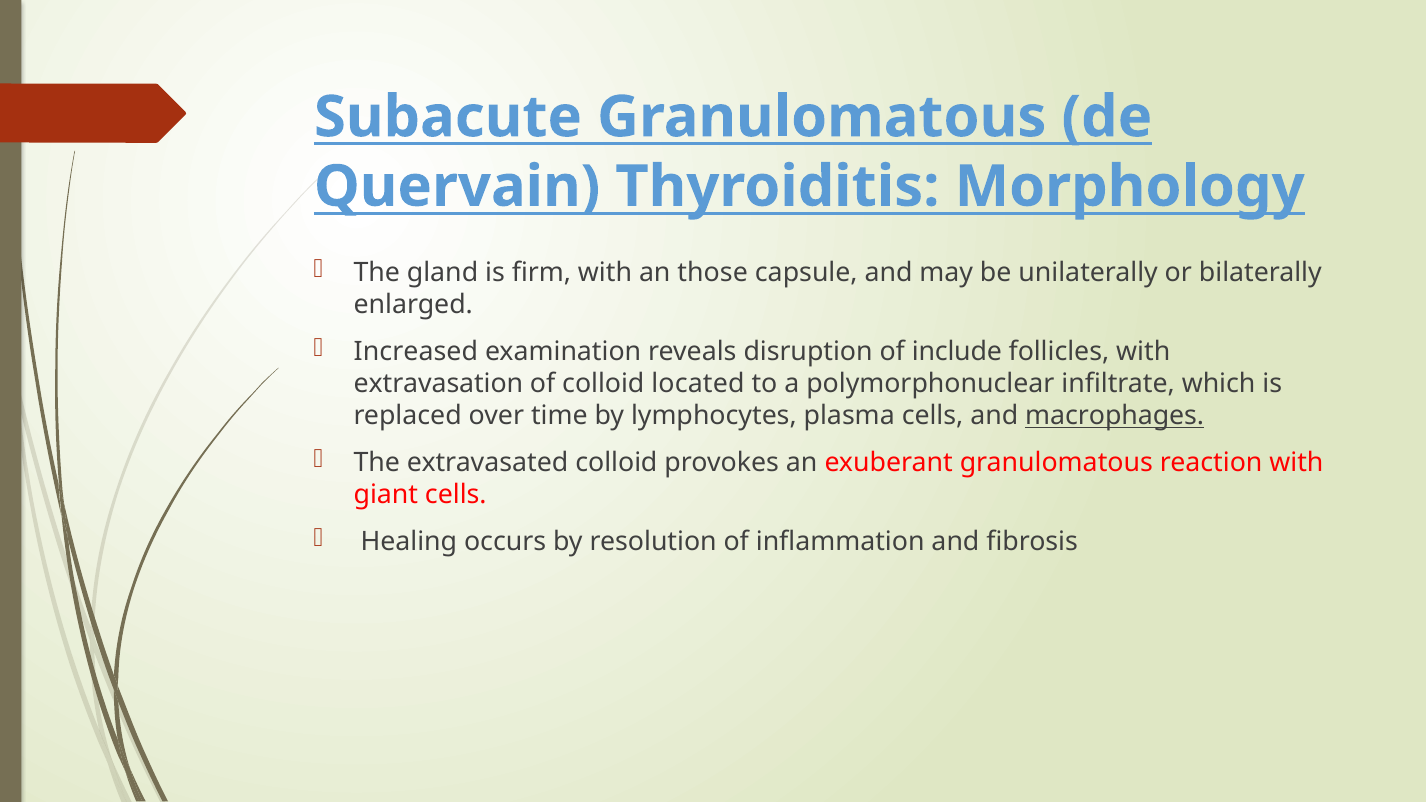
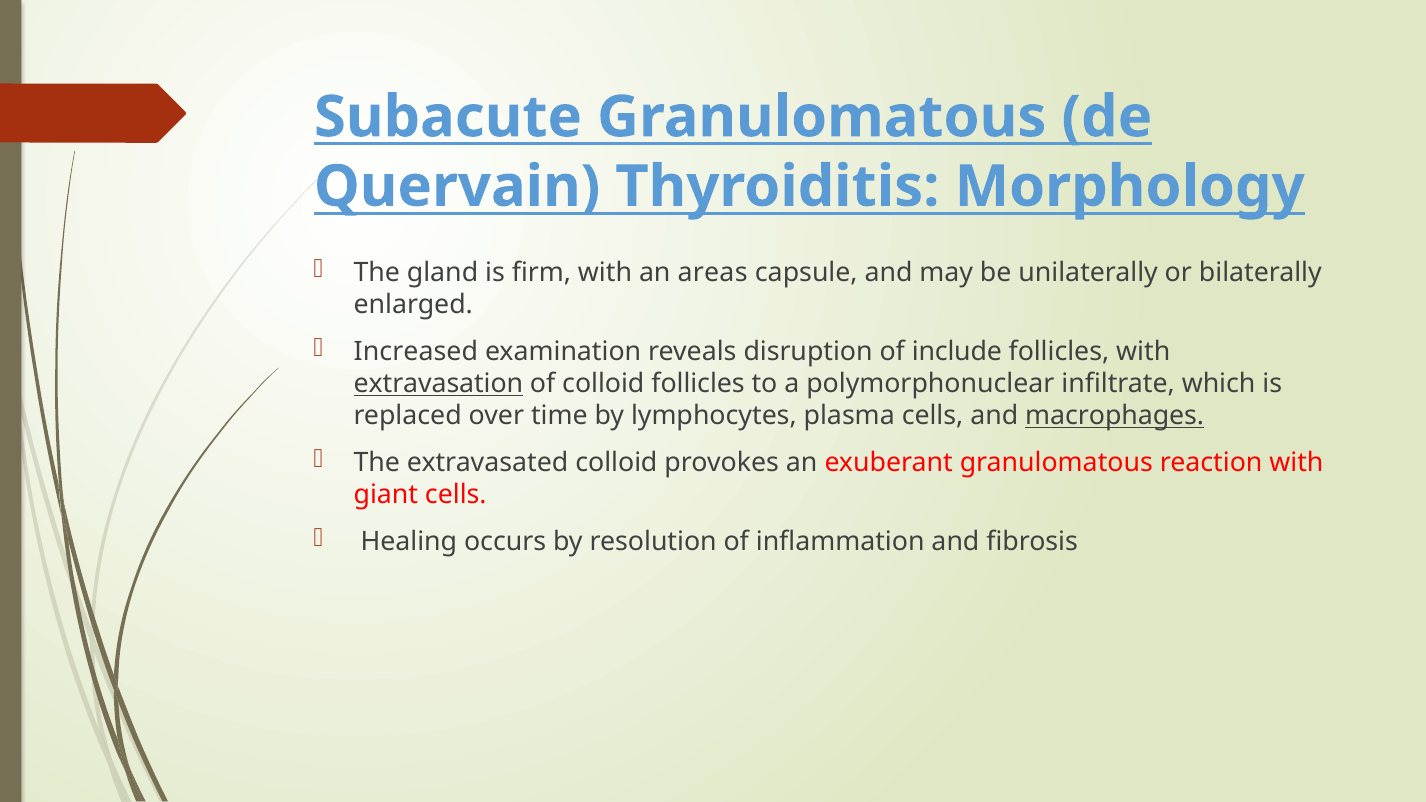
those: those -> areas (713, 273)
extravasation underline: none -> present (438, 384)
colloid located: located -> follicles (698, 384)
